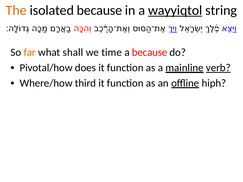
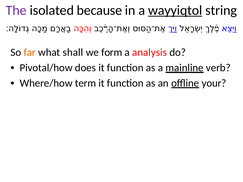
The colour: orange -> purple (16, 10)
time: time -> form (112, 52)
a because: because -> analysis (150, 52)
verb underline: present -> none (218, 68)
third: third -> term (86, 83)
hiph: hiph -> your (214, 83)
